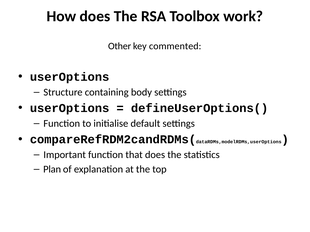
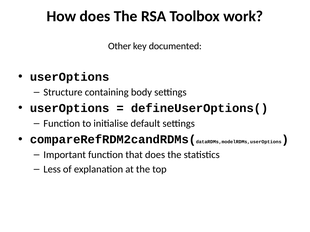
commented: commented -> documented (175, 46)
Plan: Plan -> Less (52, 170)
